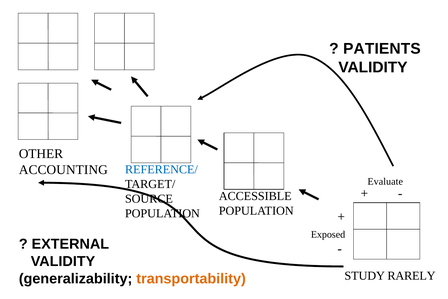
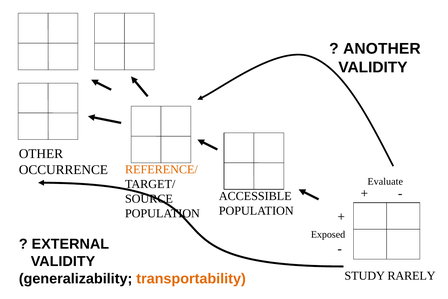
PATIENTS: PATIENTS -> ANOTHER (382, 49)
ACCOUNTING: ACCOUNTING -> OCCURRENCE (63, 169)
REFERENCE/ colour: blue -> orange (161, 169)
